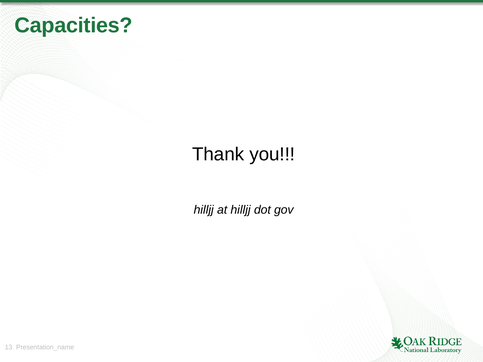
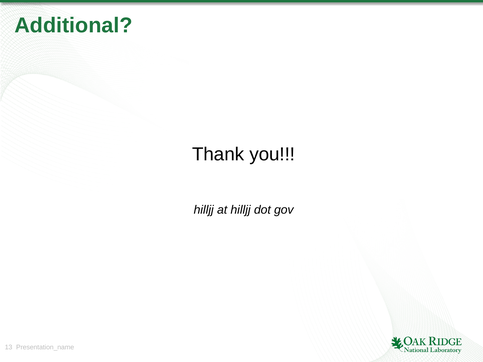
Capacities: Capacities -> Additional (73, 25)
